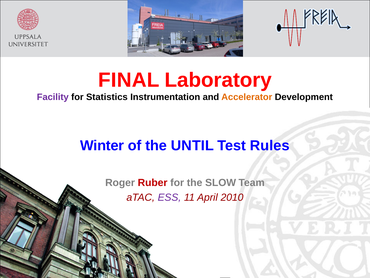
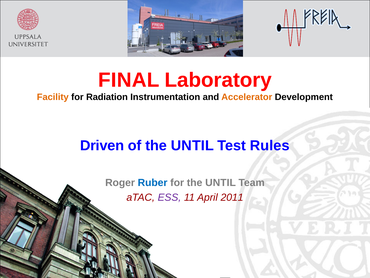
Facility colour: purple -> orange (53, 97)
Statistics: Statistics -> Radiation (107, 97)
Winter: Winter -> Driven (102, 145)
Ruber colour: red -> blue (153, 182)
for the SLOW: SLOW -> UNTIL (221, 182)
2010: 2010 -> 2011 (232, 197)
